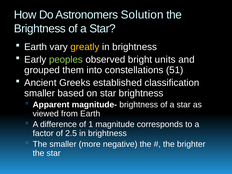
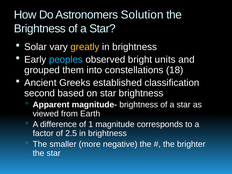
Earth: Earth -> Solar (36, 47)
peoples colour: light green -> light blue (66, 60)
51: 51 -> 18 (175, 70)
smaller: smaller -> second (40, 93)
